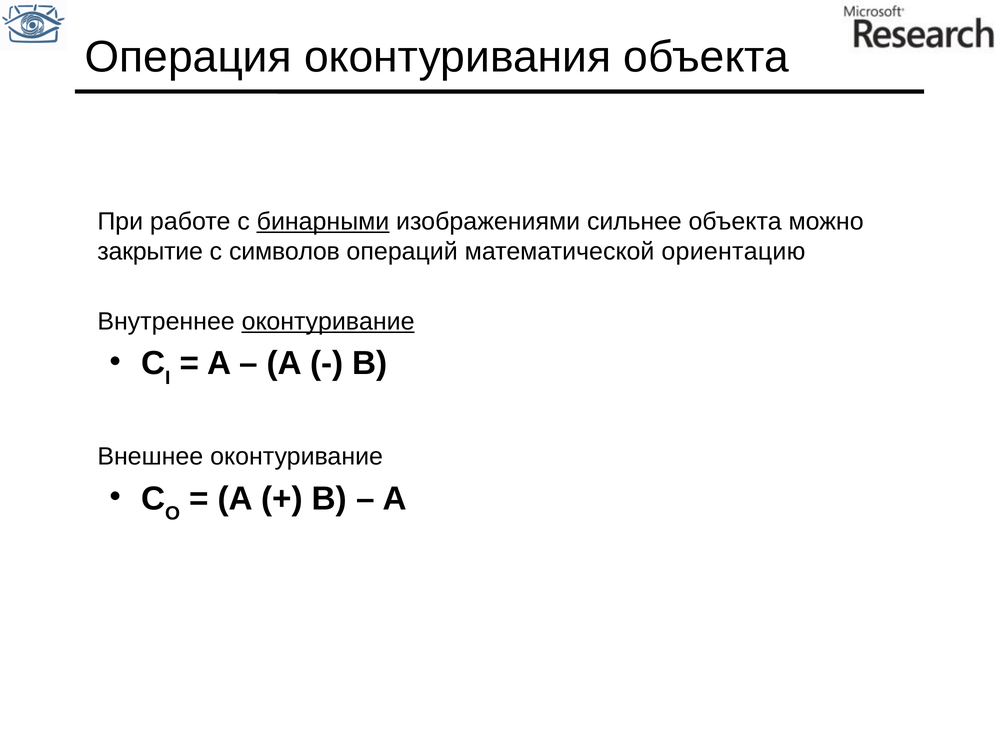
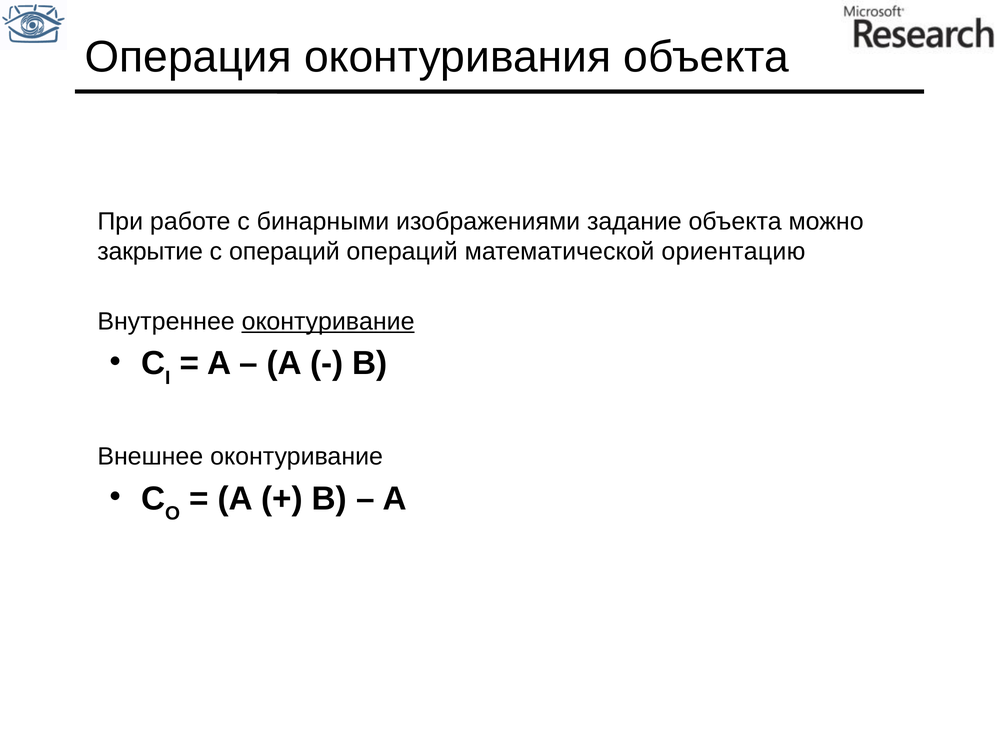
бинарными underline: present -> none (323, 222)
сильнее: сильнее -> задание (634, 222)
с символов: символов -> операций (284, 251)
